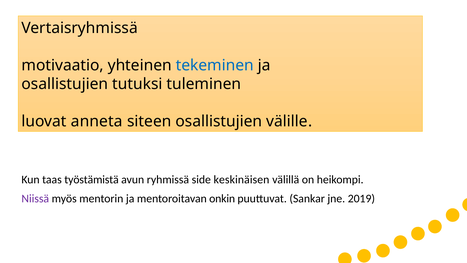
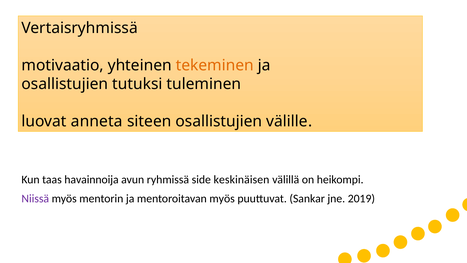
tekeminen colour: blue -> orange (215, 65)
työstämistä: työstämistä -> havainnoija (92, 180)
mentoroitavan onkin: onkin -> myös (222, 198)
